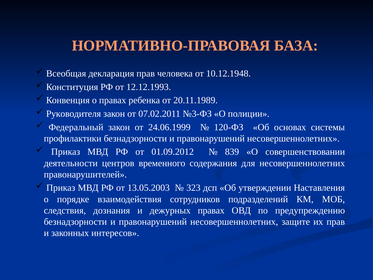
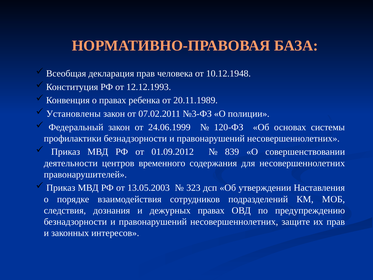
Руководителя: Руководителя -> Установлены (73, 114)
